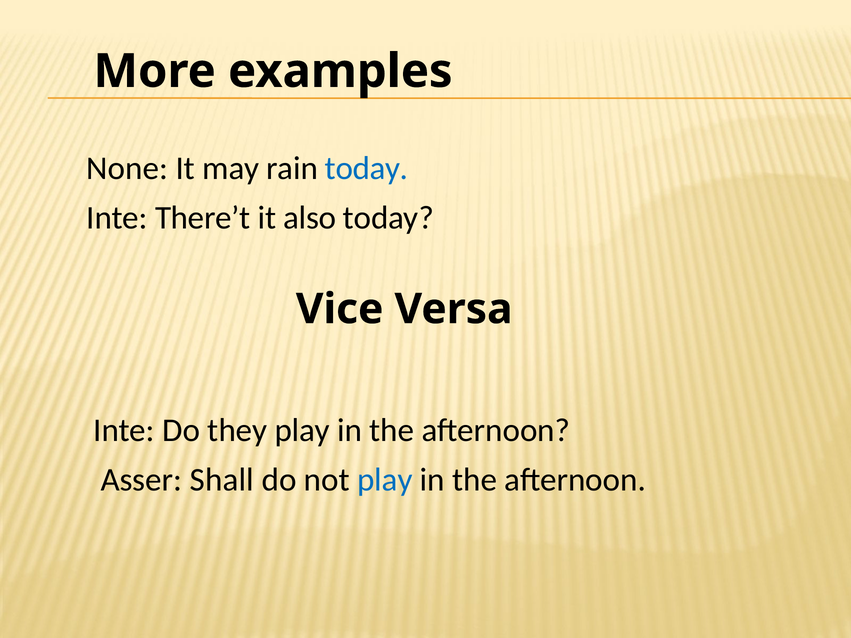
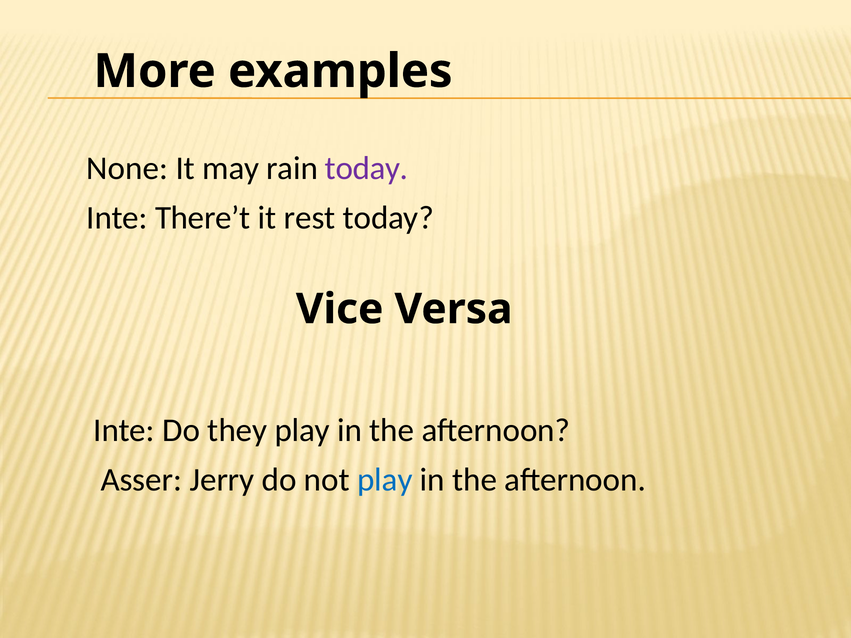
today colour: blue -> purple (367, 168)
also: also -> rest (310, 218)
Shall: Shall -> Jerry (222, 480)
